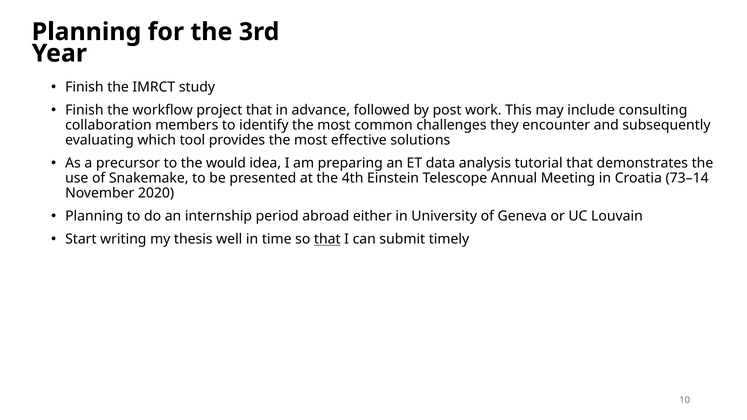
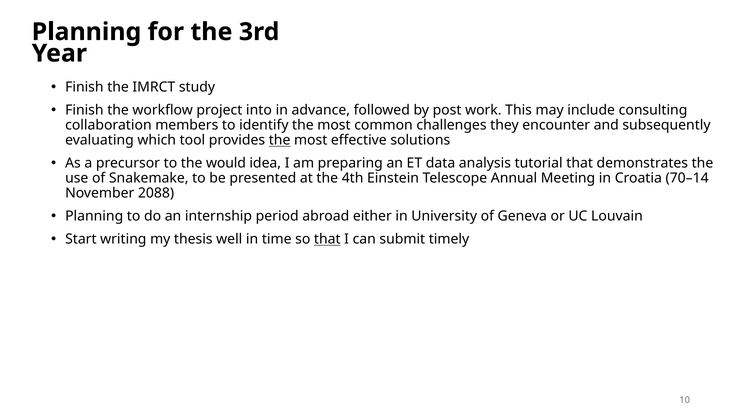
project that: that -> into (259, 110)
the underline: none -> present (280, 140)
73–14: 73–14 -> 70–14 (687, 178)
2020: 2020 -> 2088 (156, 193)
